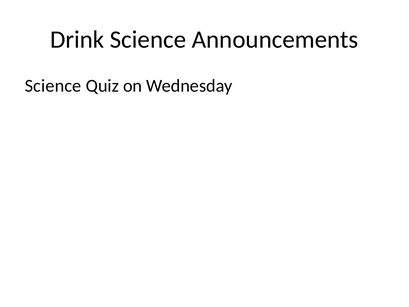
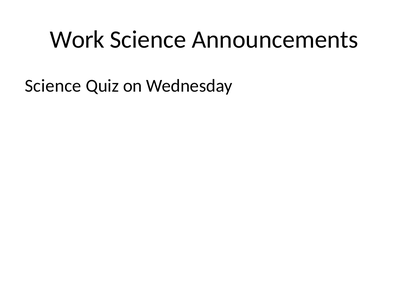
Drink: Drink -> Work (77, 40)
